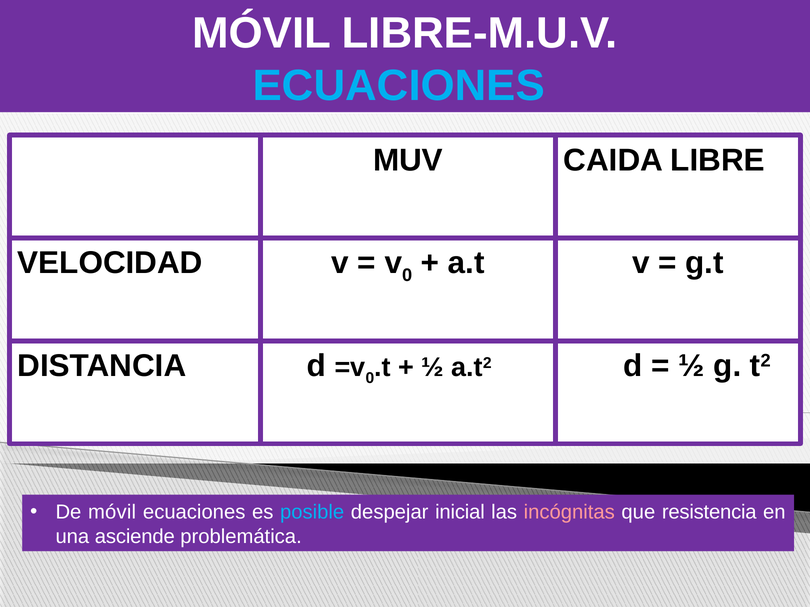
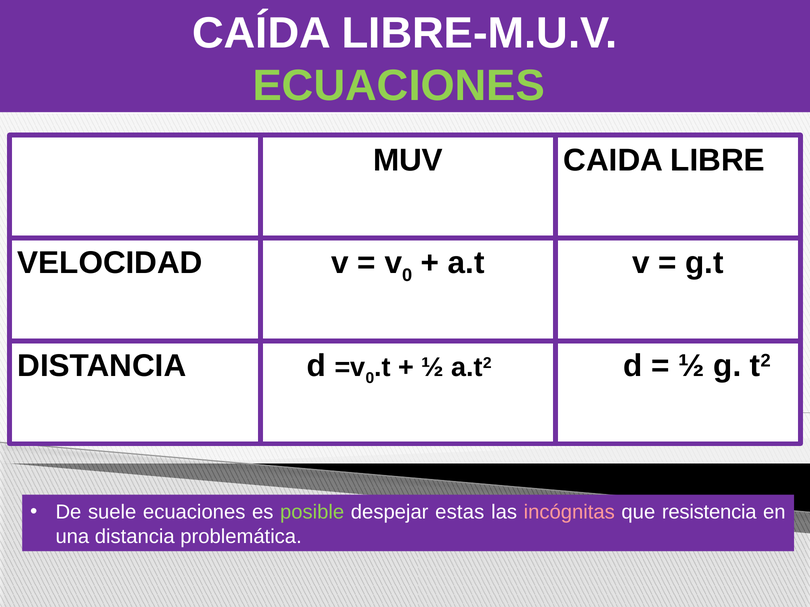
MÓVIL: MÓVIL -> CAÍDA (262, 33)
ECUACIONES colour: light blue -> light green (399, 86)
De móvil: móvil -> suele (112, 513)
posible colour: light blue -> light green (312, 513)
inicial: inicial -> estas (460, 513)
una asciende: asciende -> distancia (135, 537)
